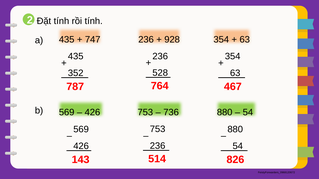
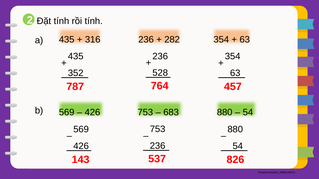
747: 747 -> 316 (93, 40)
928: 928 -> 282 (172, 40)
467: 467 -> 457 (233, 87)
736: 736 -> 683 (171, 113)
514: 514 -> 537 (157, 159)
